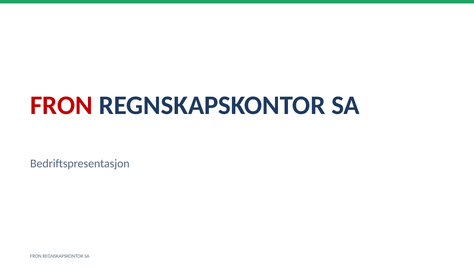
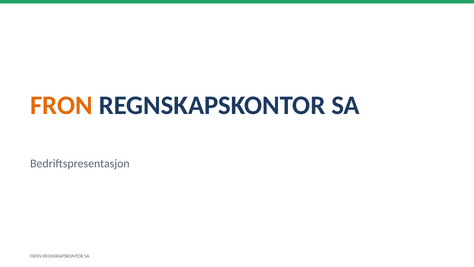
FRON colour: red -> orange (61, 105)
